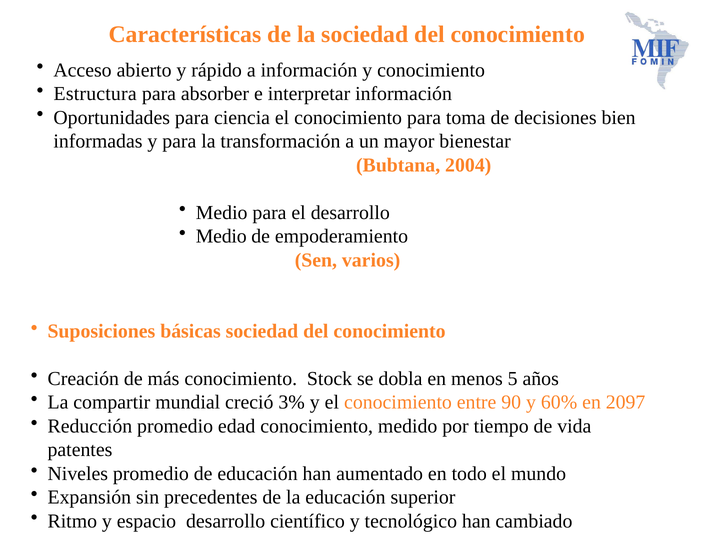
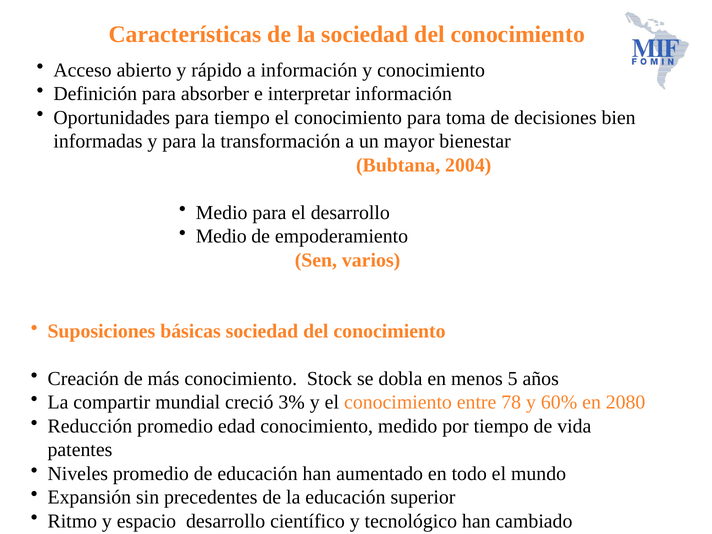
Estructura: Estructura -> Definición (95, 94)
para ciencia: ciencia -> tiempo (242, 118)
90: 90 -> 78 (511, 402)
2097: 2097 -> 2080 (626, 402)
